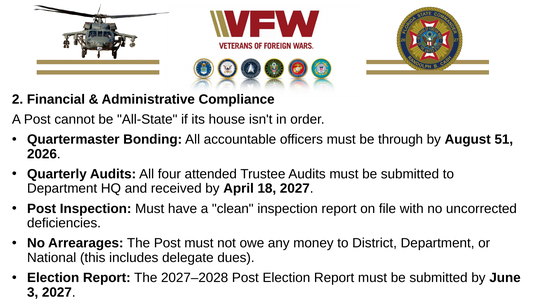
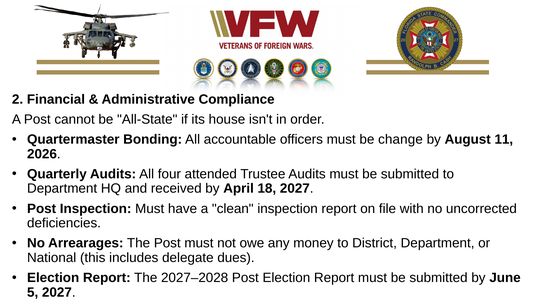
through: through -> change (400, 140)
51: 51 -> 11 (504, 140)
3: 3 -> 5 (33, 292)
